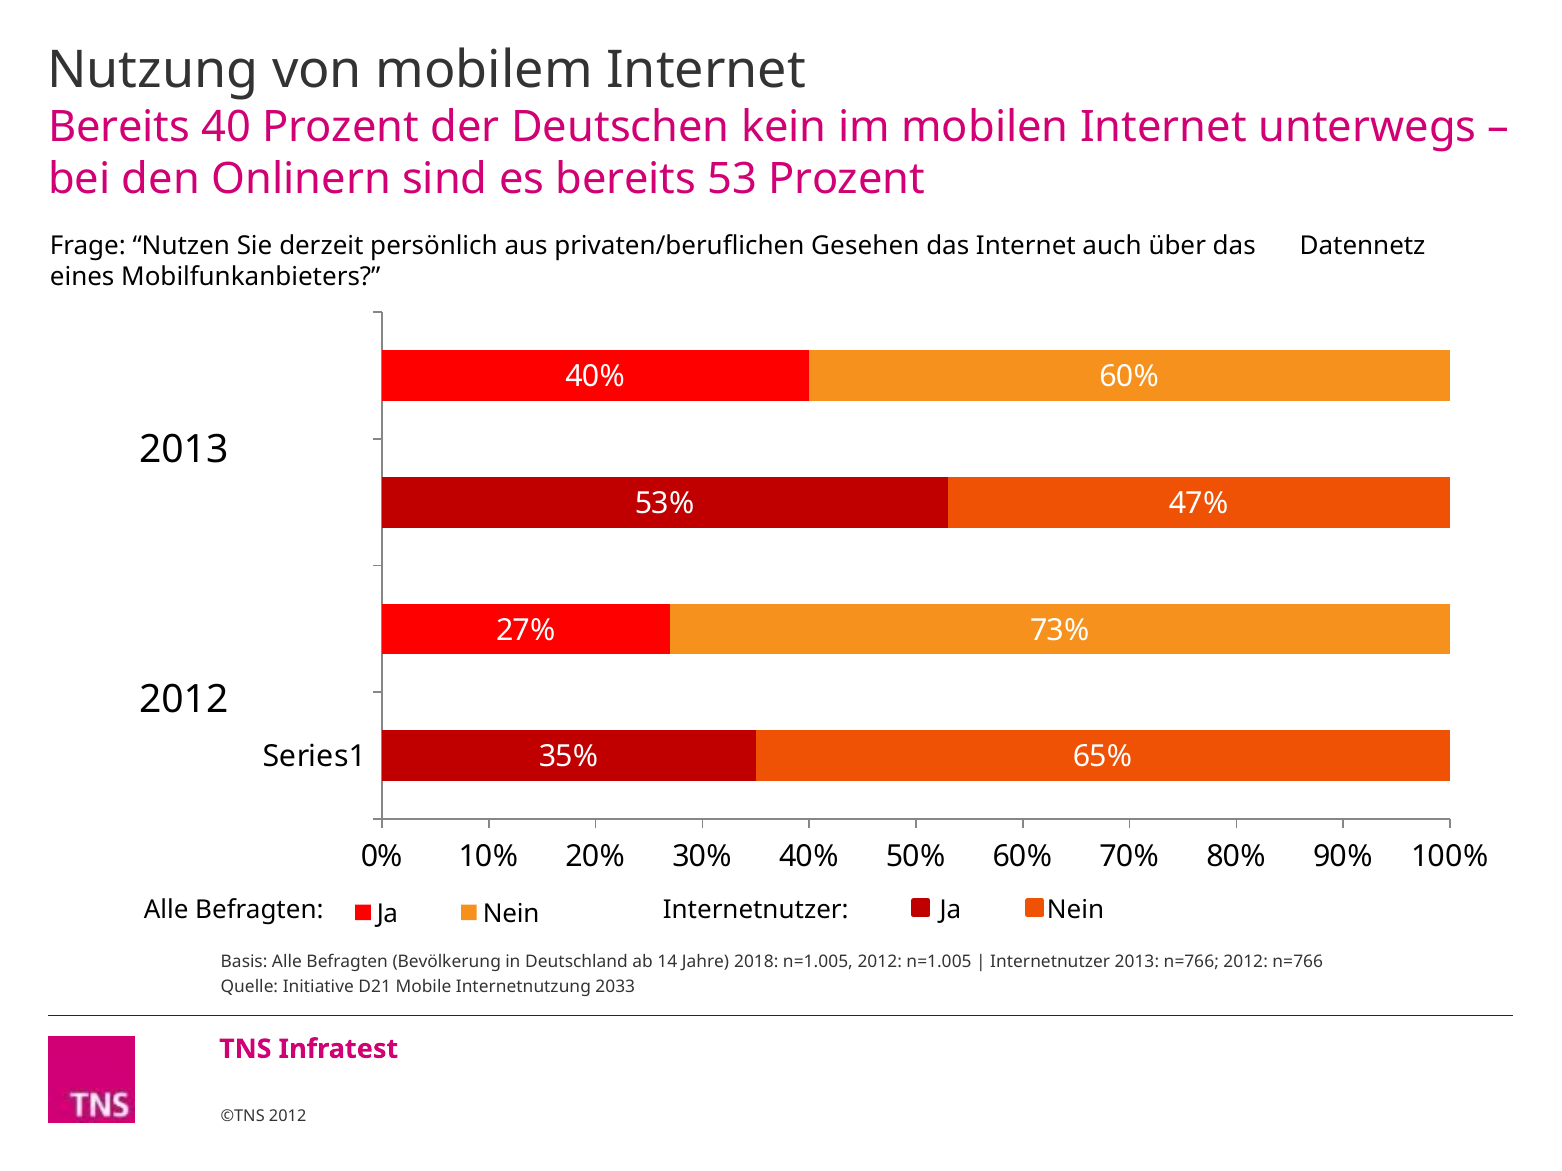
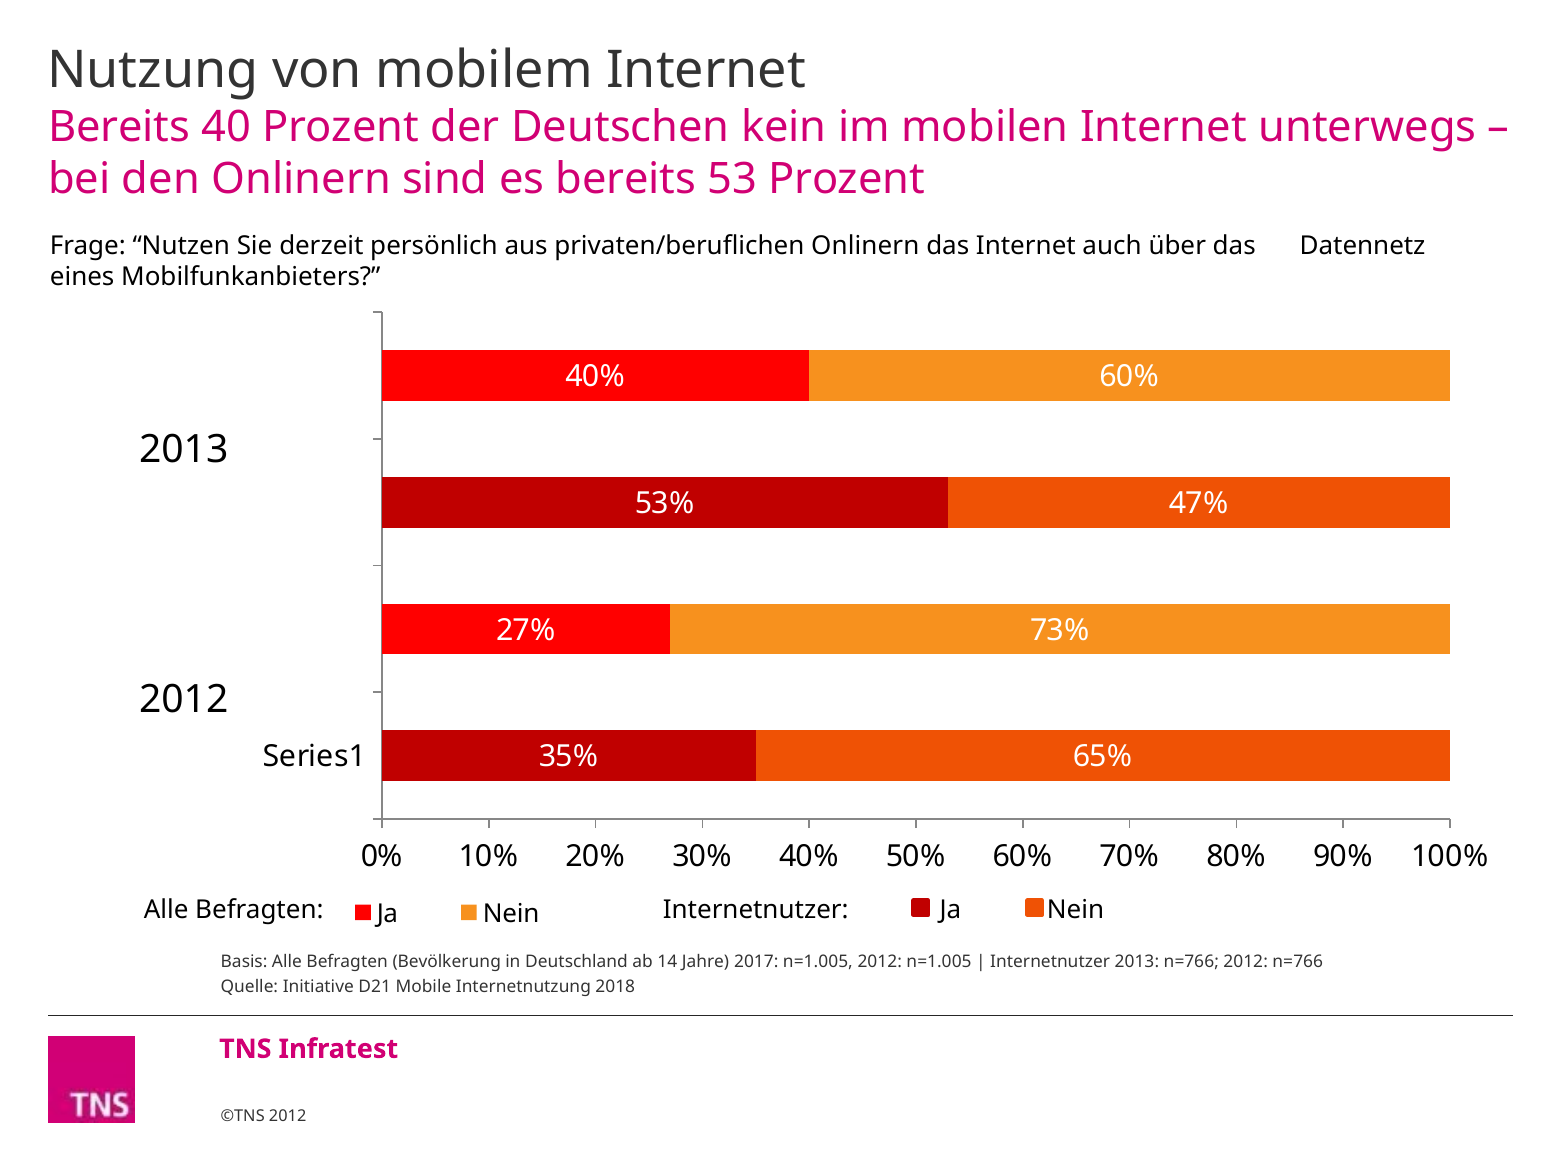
privaten/beruflichen Gesehen: Gesehen -> Onlinern (865, 246)
2018: 2018 -> 2017 (756, 963)
2033: 2033 -> 2018 (615, 987)
